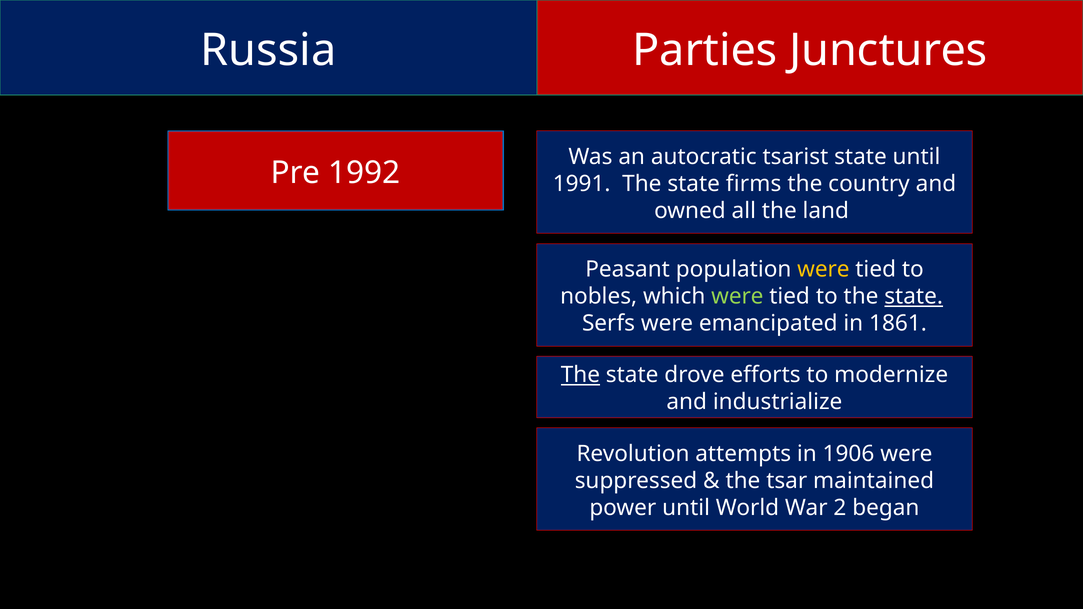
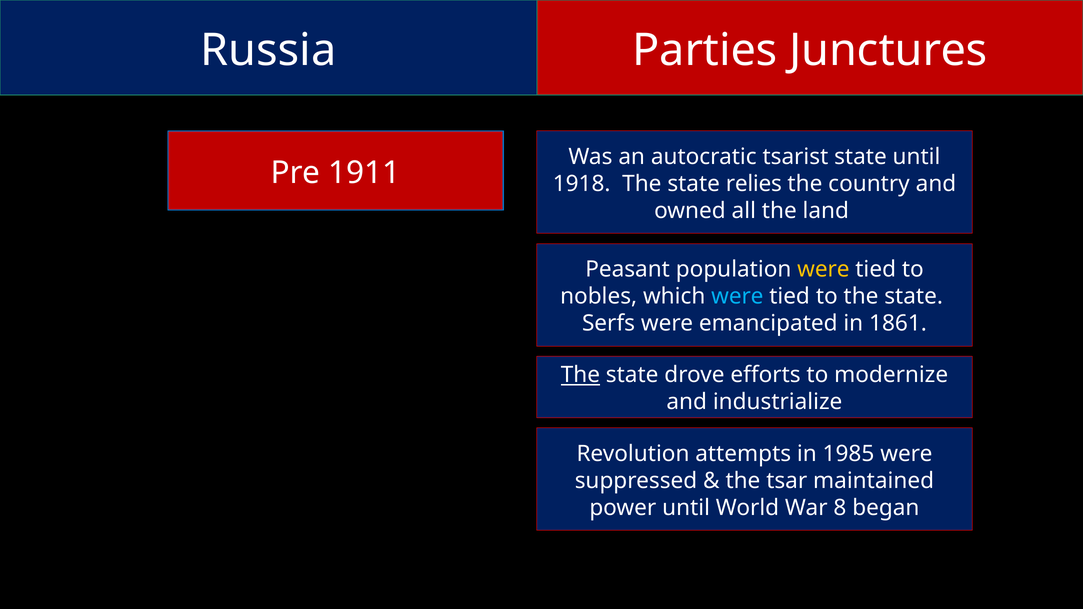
1992: 1992 -> 1911 (364, 173)
1991: 1991 -> 1918 (582, 184)
firms: firms -> relies (754, 184)
were colour: light green -> light blue (737, 296)
state underline: present -> none (914, 296)
1906: 1906 -> 1985 (848, 454)
2: 2 -> 8 (840, 508)
